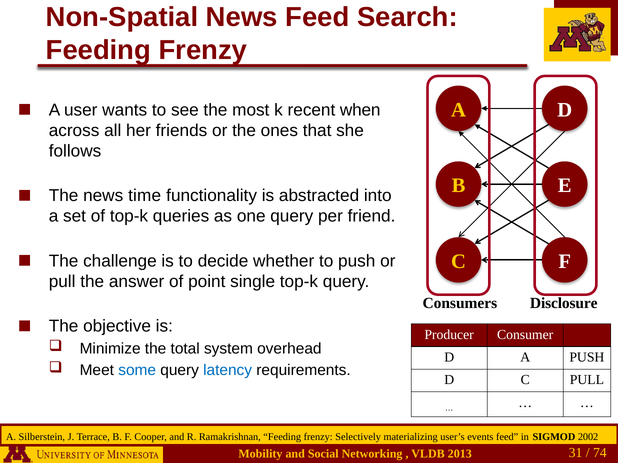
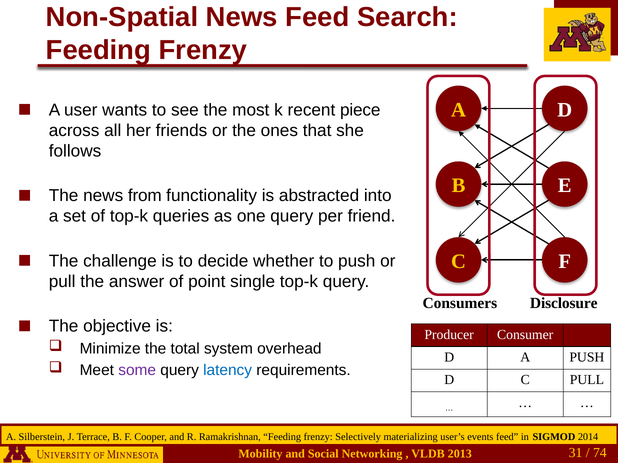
when: when -> piece (360, 110)
time: time -> from (145, 196)
some colour: blue -> purple (137, 371)
2002: 2002 -> 2014 (588, 437)
